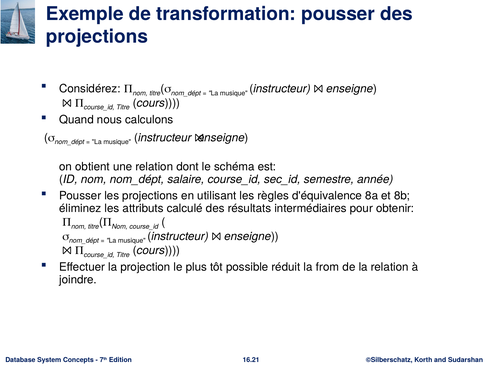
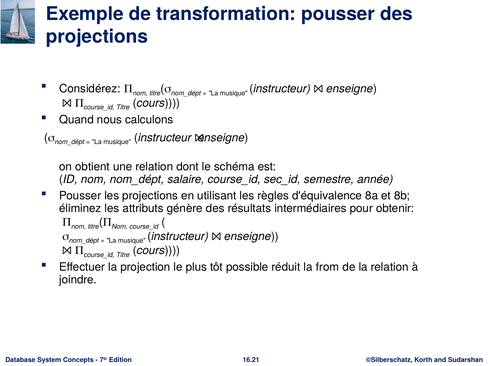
calculé: calculé -> génère (185, 208)
